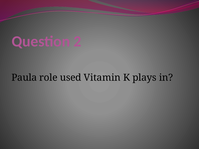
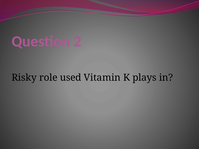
Paula: Paula -> Risky (24, 78)
